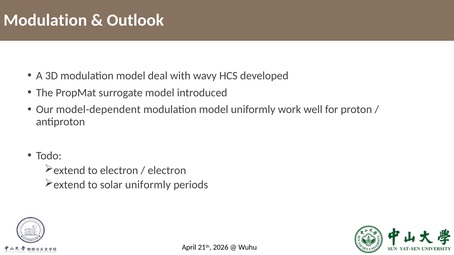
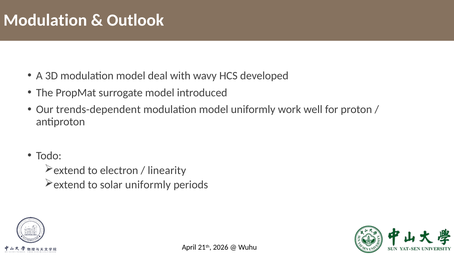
model-dependent: model-dependent -> trends-dependent (98, 110)
electron: electron -> linearity (167, 171)
